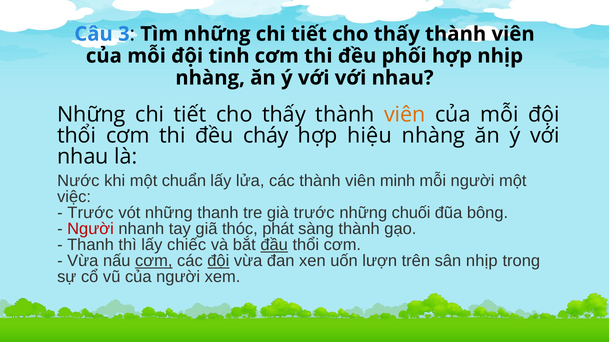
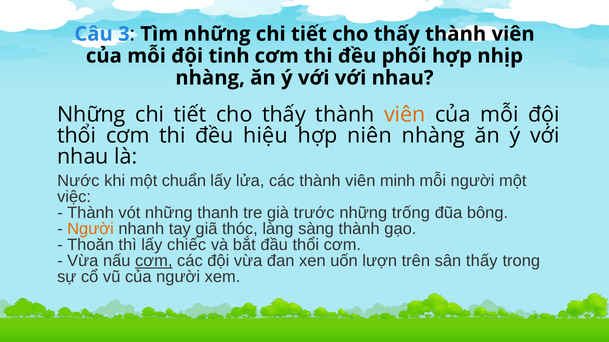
cháy: cháy -> hiệu (266, 136)
hiệu: hiệu -> niên (370, 136)
Trước: Trước -> Thành (91, 213)
chuối: chuối -> trống (411, 213)
Người colour: red -> orange (91, 229)
phát: phát -> làng (278, 229)
Thanh: Thanh -> Thoăn (91, 245)
đầu underline: present -> none (274, 245)
đội underline: present -> none (218, 261)
sân nhịp: nhịp -> thấy (482, 261)
